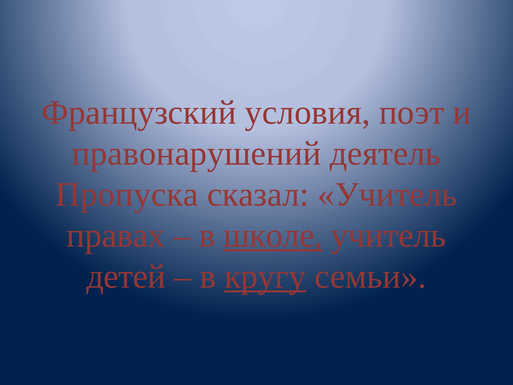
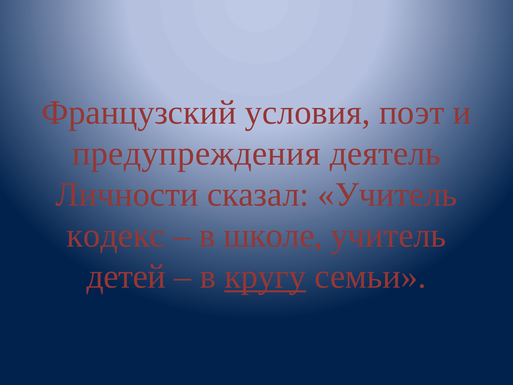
правонарушений: правонарушений -> предупреждения (196, 153)
Пропуска: Пропуска -> Личности (127, 194)
правах: правах -> кодекс (116, 235)
школе underline: present -> none (273, 235)
